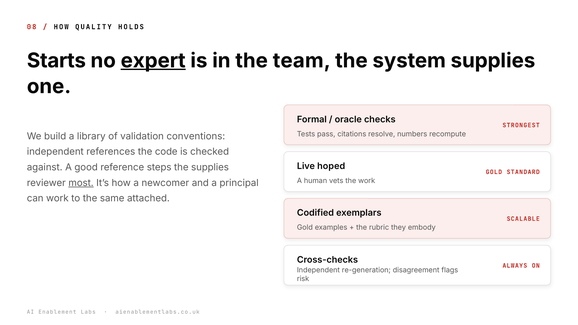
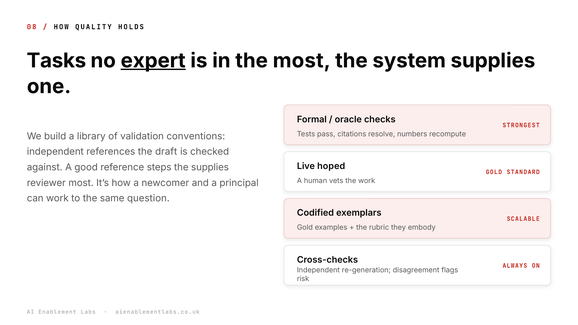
Starts: Starts -> Tasks (56, 61)
the team: team -> most (302, 61)
code: code -> draft (166, 152)
most underline: present -> none (81, 183)
attached: attached -> question (148, 199)
